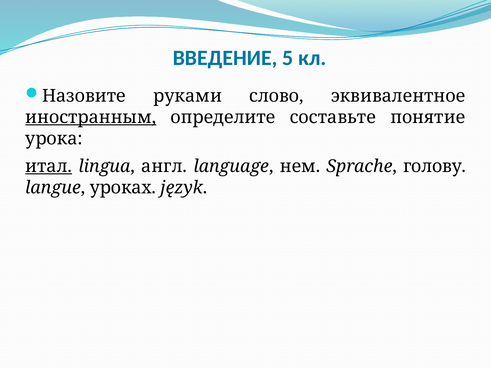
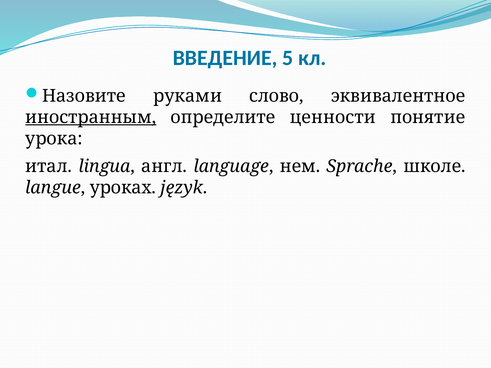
составьте: составьте -> ценности (333, 117)
итал underline: present -> none (49, 166)
голову: голову -> школе (434, 166)
